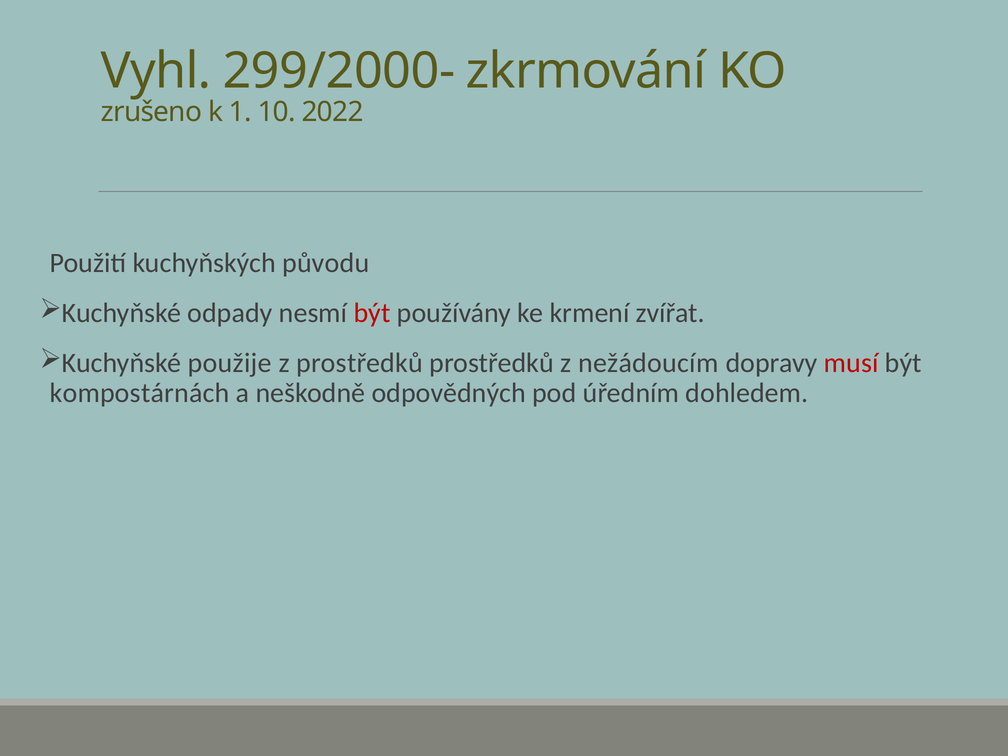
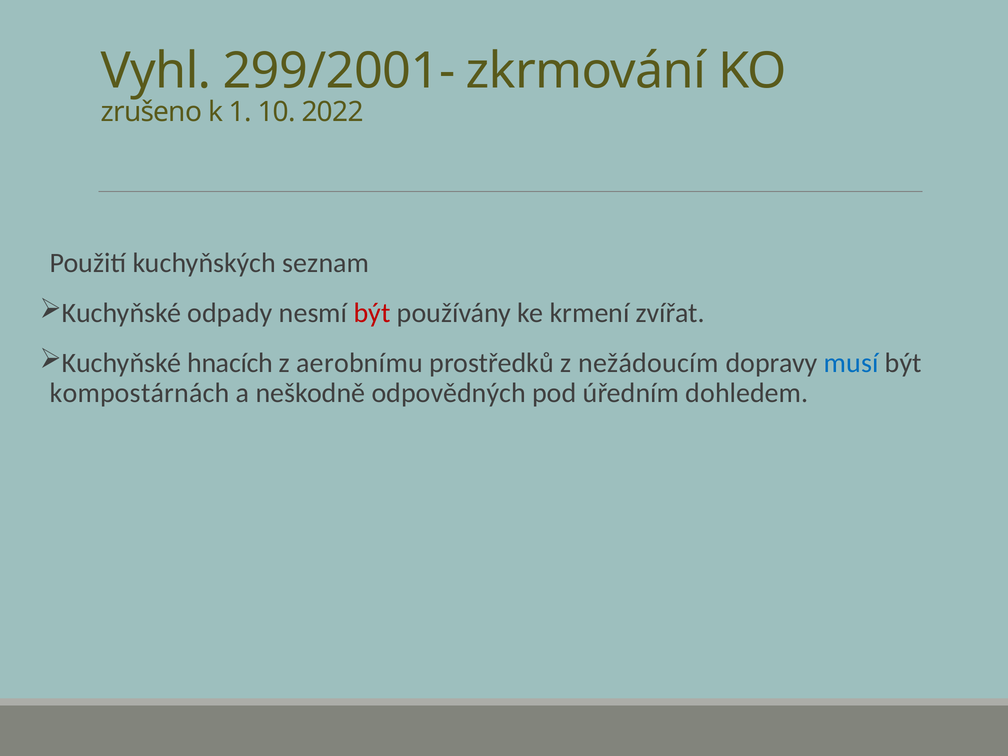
299/2000-: 299/2000- -> 299/2001- (339, 71)
původu: původu -> seznam (326, 263)
použije: použije -> hnacích (230, 363)
z prostředků: prostředků -> aerobnímu (360, 363)
musí colour: red -> blue (851, 363)
